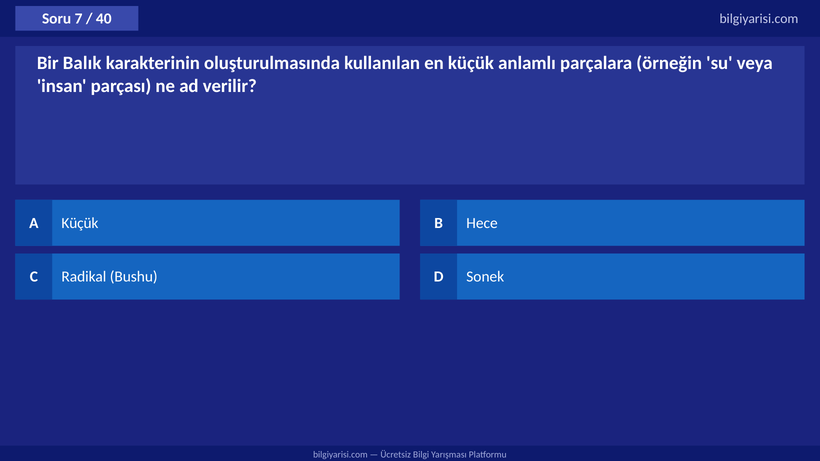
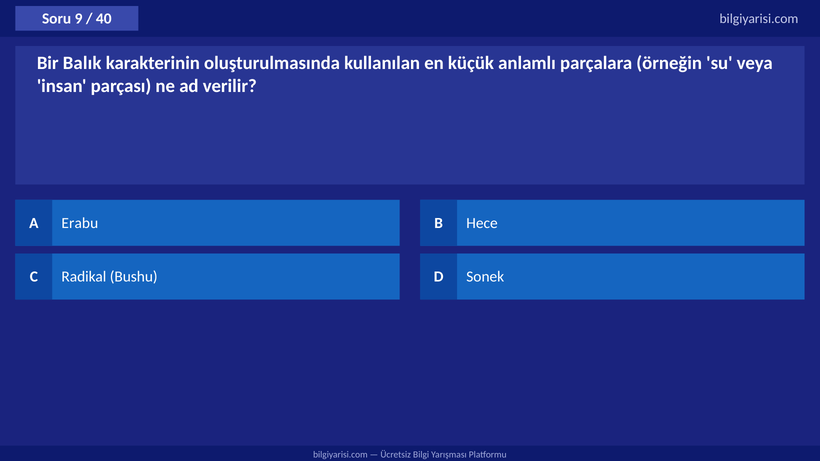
7: 7 -> 9 (79, 19)
A Küçük: Küçük -> Erabu (80, 223)
